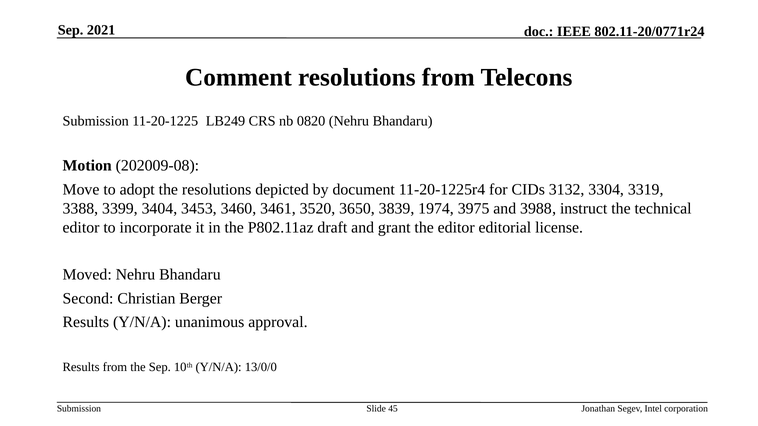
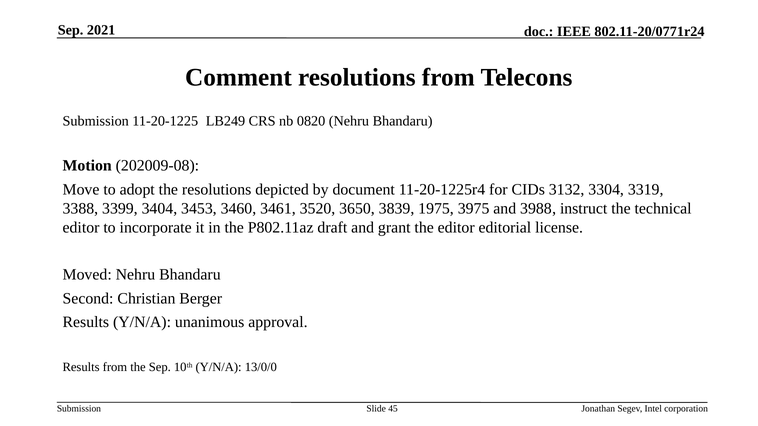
1974: 1974 -> 1975 (436, 209)
